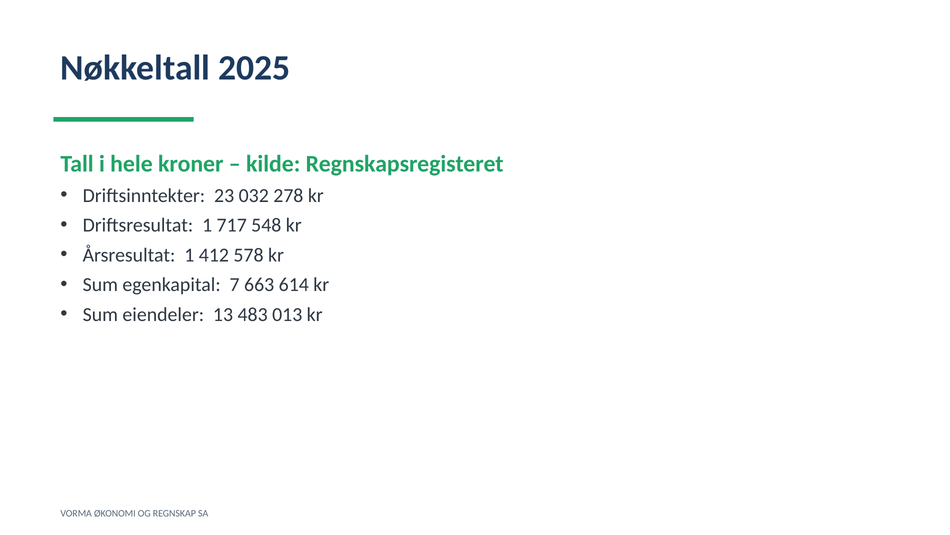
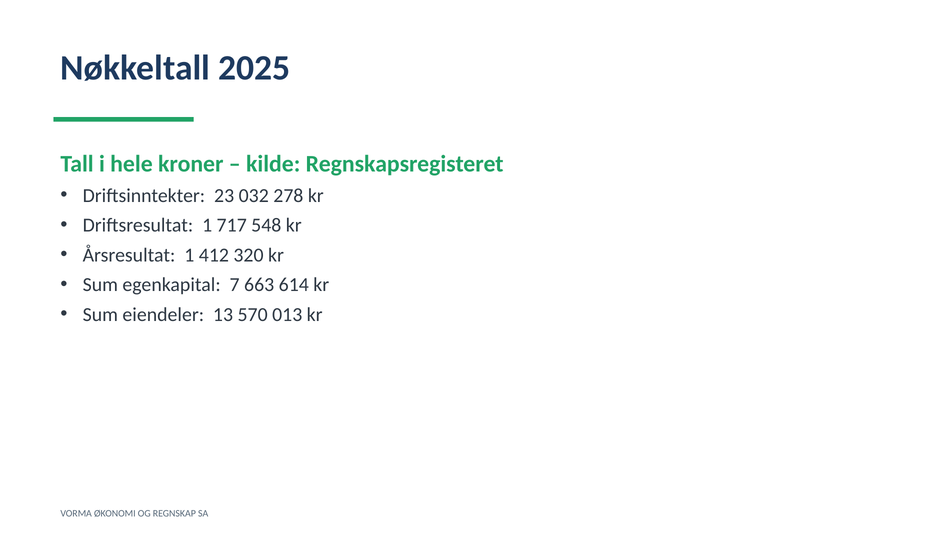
578: 578 -> 320 (248, 255)
483: 483 -> 570 (253, 314)
